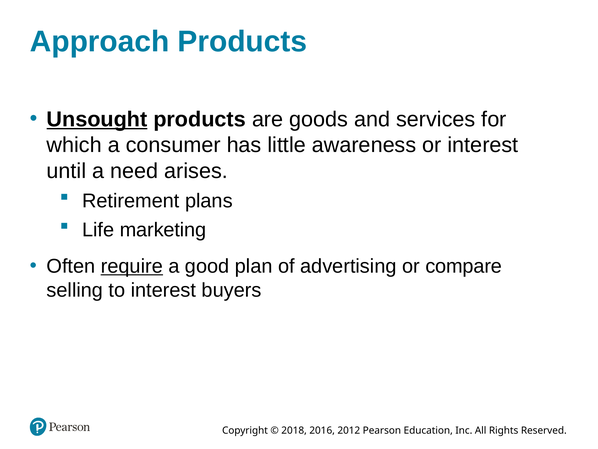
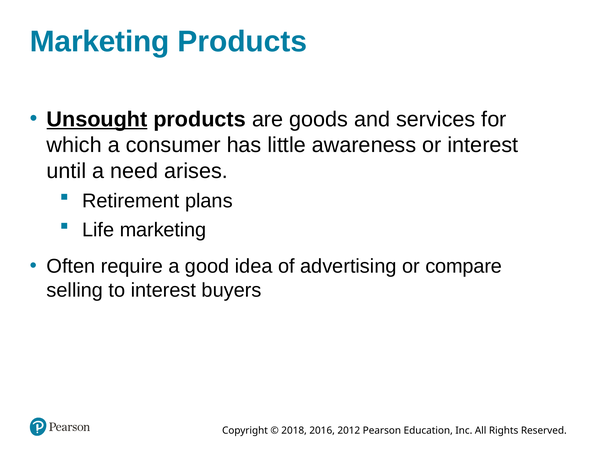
Approach: Approach -> Marketing (100, 42)
require underline: present -> none (132, 266)
plan: plan -> idea (254, 266)
